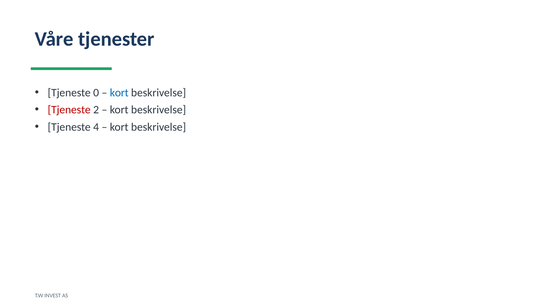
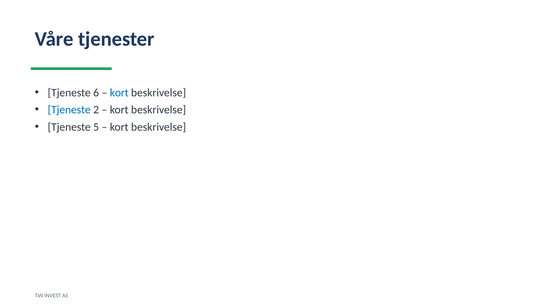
0: 0 -> 6 (96, 93)
Tjeneste colour: red -> blue (69, 110)
4: 4 -> 5 (96, 127)
